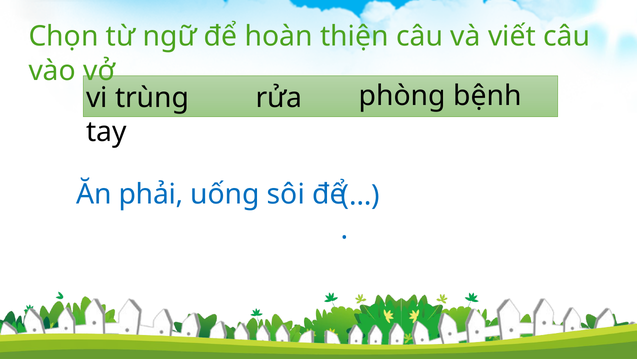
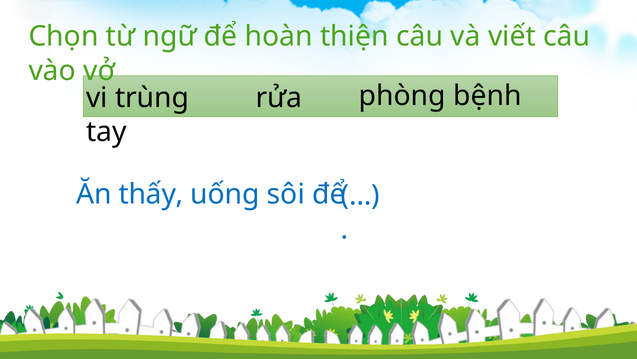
phải: phải -> thấy (151, 194)
